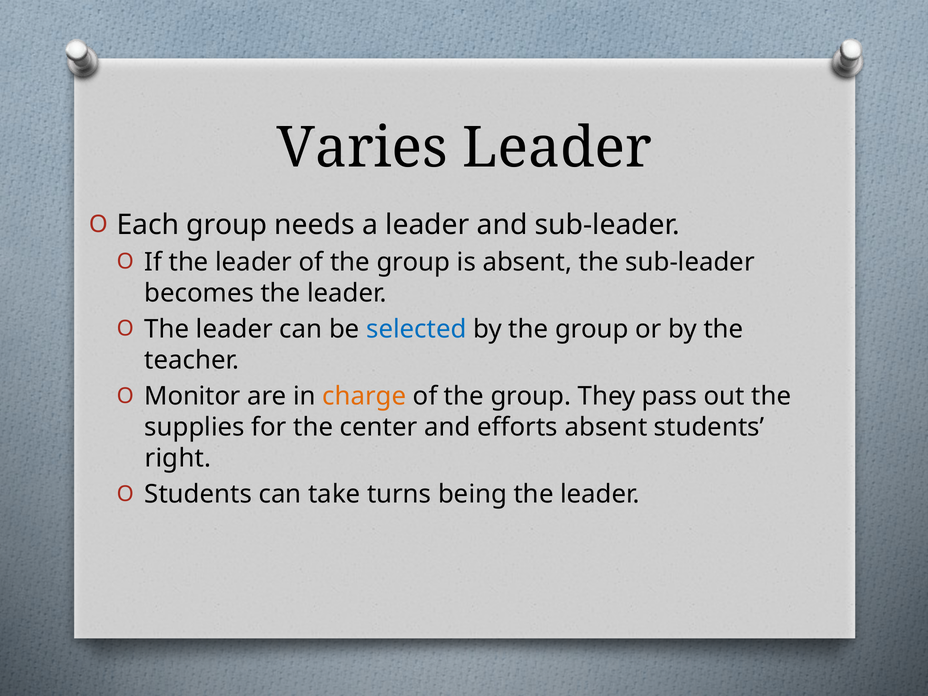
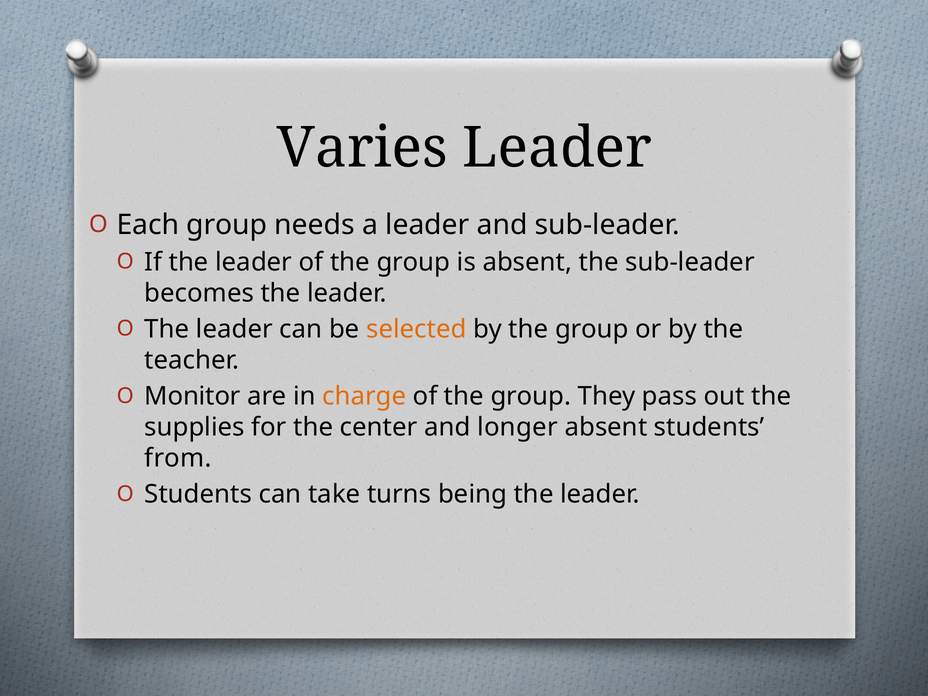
selected colour: blue -> orange (416, 329)
efforts: efforts -> longer (517, 427)
right: right -> from (178, 458)
